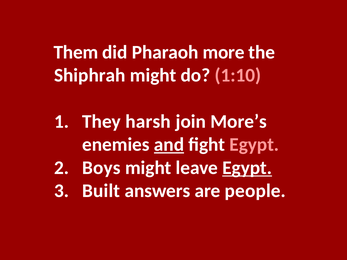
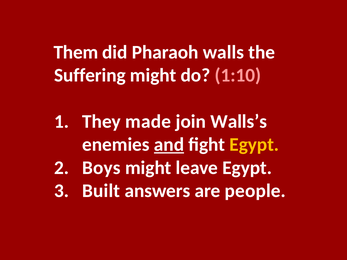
more: more -> walls (223, 52)
Shiphrah: Shiphrah -> Suffering (90, 75)
harsh: harsh -> made (148, 122)
More’s: More’s -> Walls’s (239, 122)
Egypt colour: pink -> yellow (254, 145)
Egypt underline: present -> none (247, 168)
